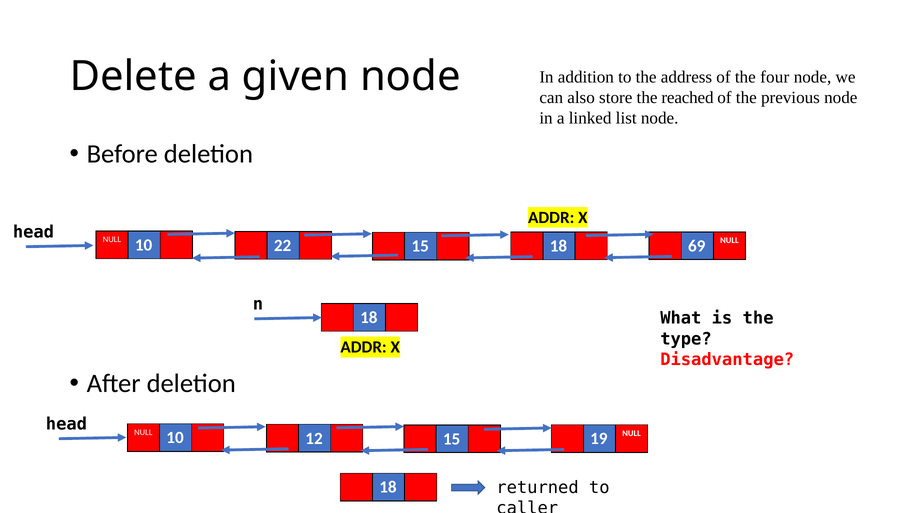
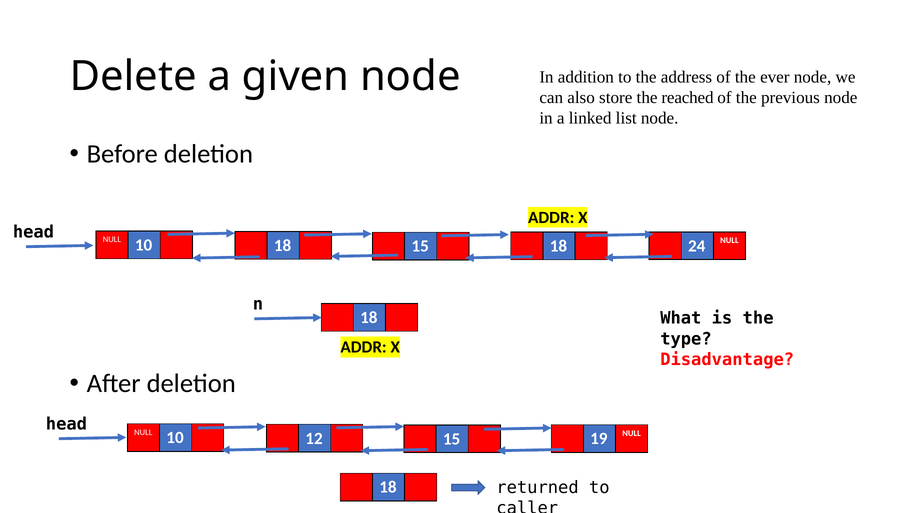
four: four -> ever (775, 77)
10 22: 22 -> 18 (283, 246)
69: 69 -> 24 (697, 246)
